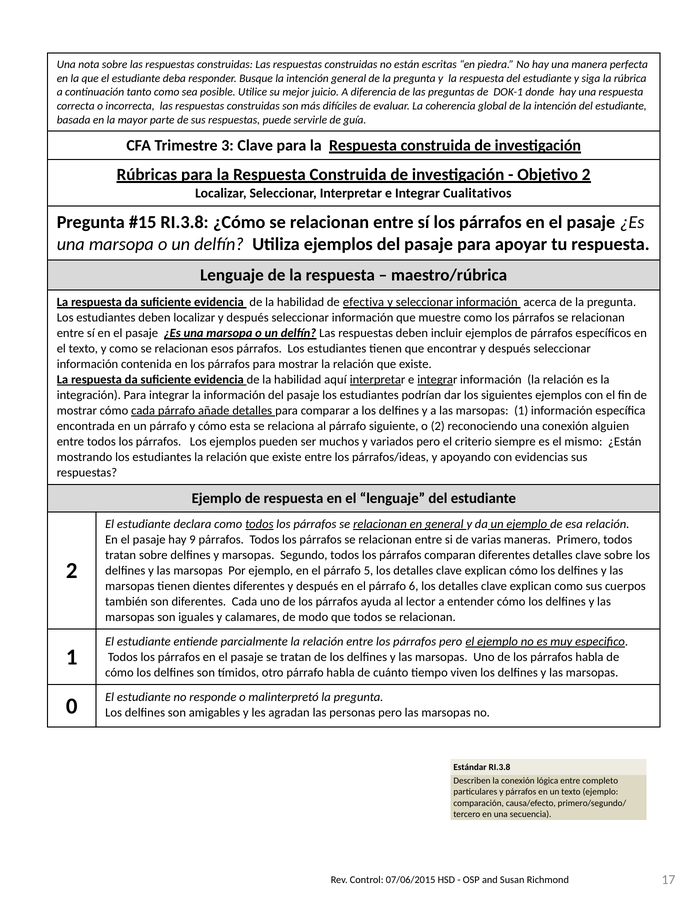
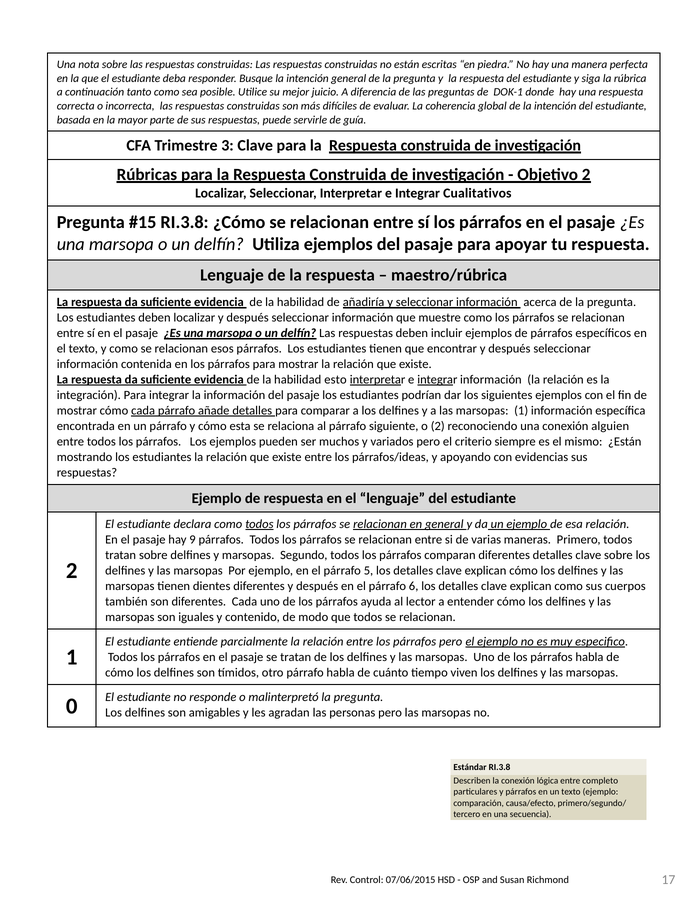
efectiva: efectiva -> añadiría (364, 302)
aquí: aquí -> esto (335, 380)
calamares: calamares -> contenido (253, 617)
